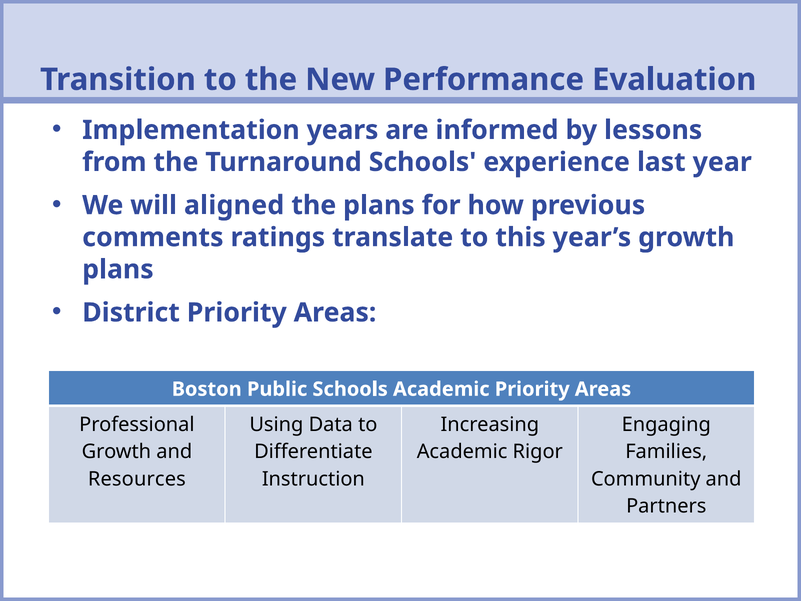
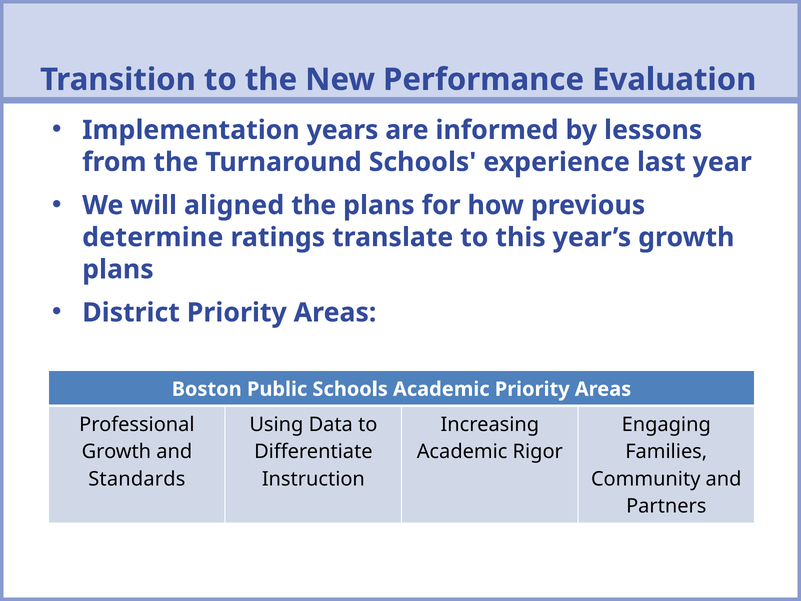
comments: comments -> determine (153, 237)
Resources: Resources -> Standards (137, 479)
